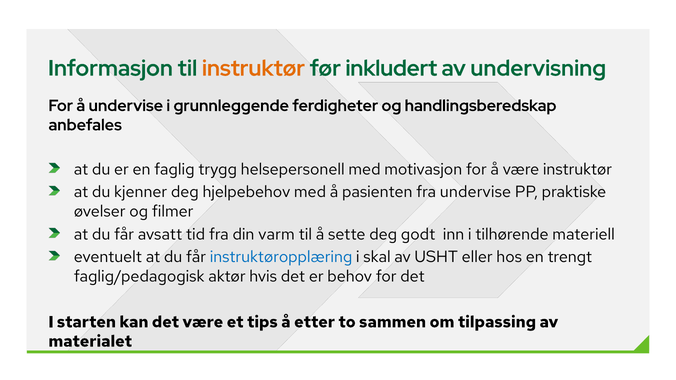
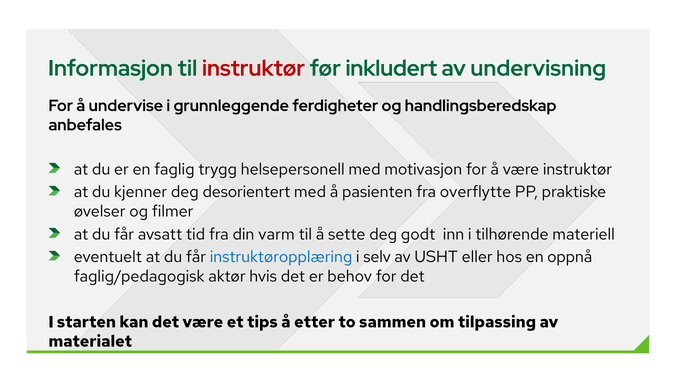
instruktør colour: orange -> red (253, 68)
hjelpebehov: hjelpebehov -> desorientert (246, 192)
fra undervise: undervise -> overflytte (476, 192)
skal: skal -> selv (377, 257)
trengt: trengt -> oppnå (570, 257)
